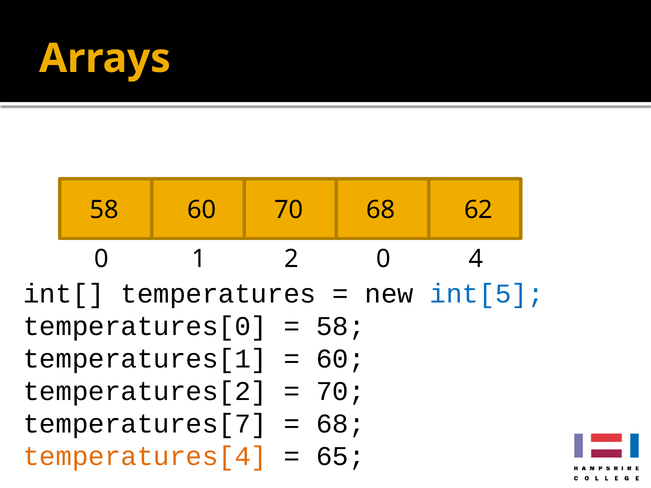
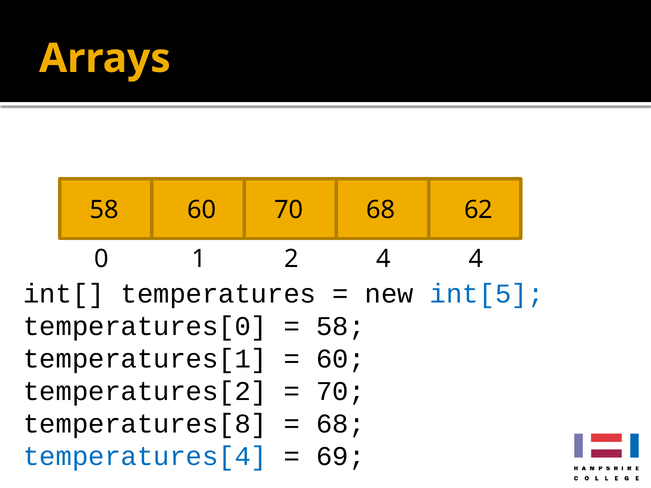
2 0: 0 -> 4 (384, 259)
temperatures[7: temperatures[7 -> temperatures[8 (145, 424)
temperatures[4 colour: orange -> blue (145, 457)
65: 65 -> 69 (340, 457)
